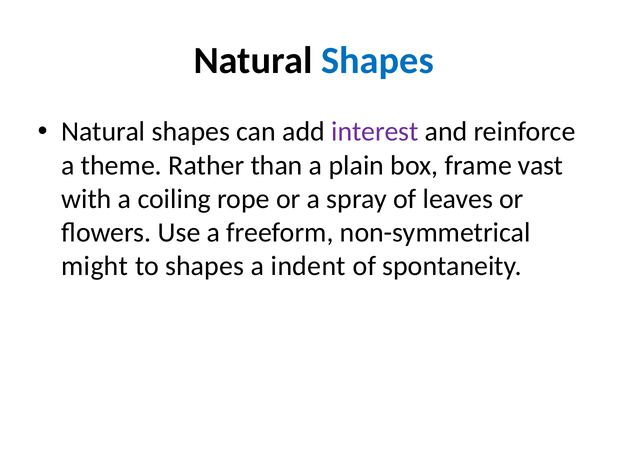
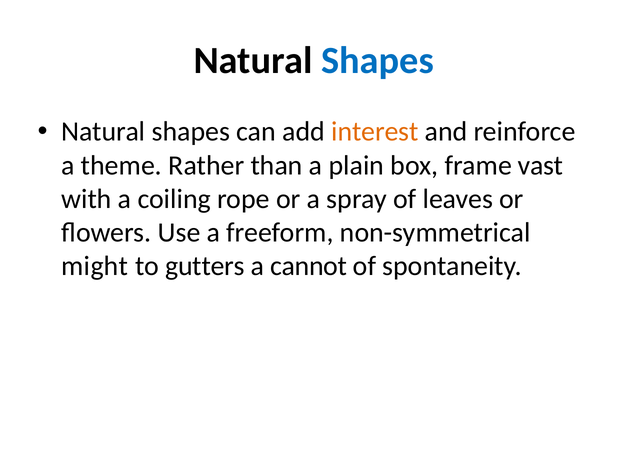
interest colour: purple -> orange (375, 132)
to shapes: shapes -> gutters (205, 266)
indent: indent -> cannot (309, 266)
